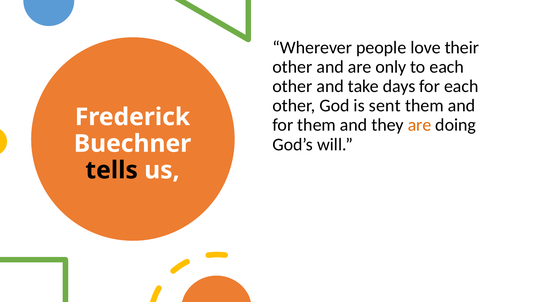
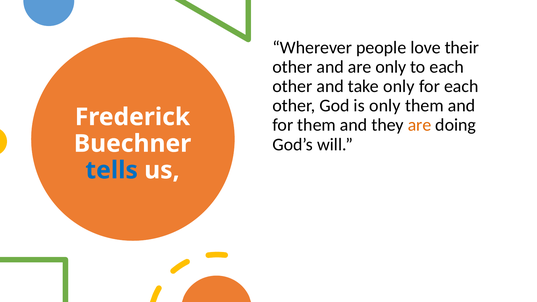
take days: days -> only (399, 86)
is sent: sent -> only (385, 106)
tells colour: black -> blue (112, 170)
